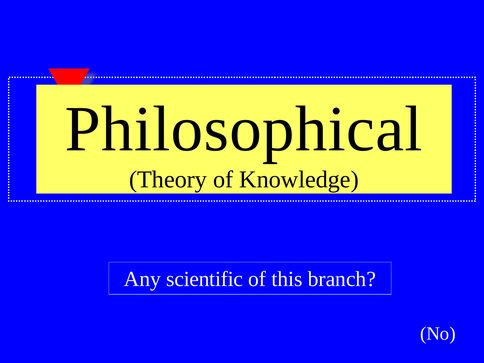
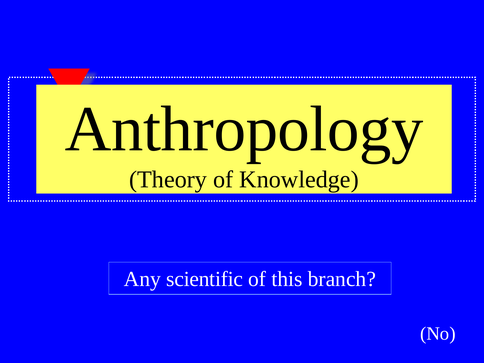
Philosophical: Philosophical -> Anthropology (244, 129)
